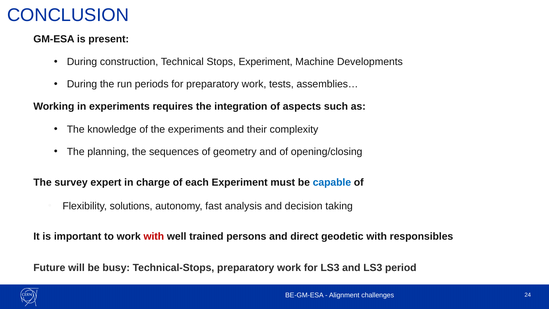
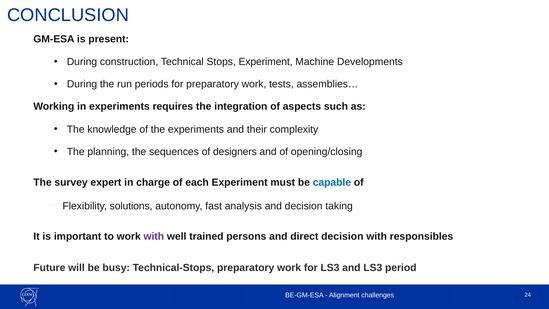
geometry: geometry -> designers (235, 152)
with colour: red -> purple (154, 236)
direct geodetic: geodetic -> decision (342, 236)
